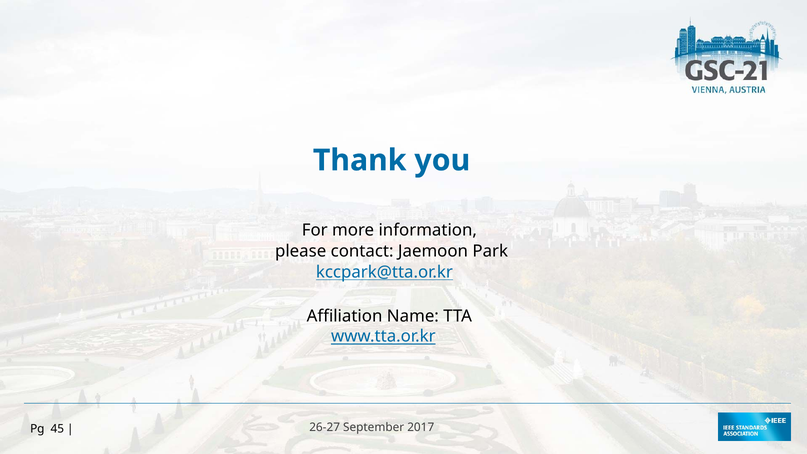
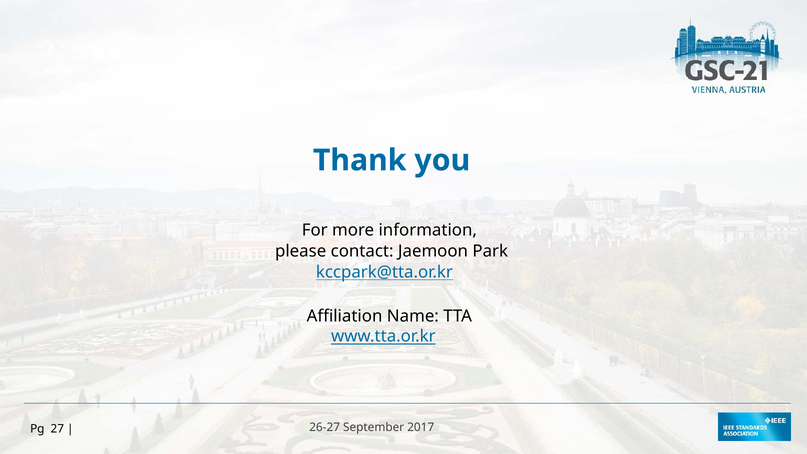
45: 45 -> 27 (57, 429)
